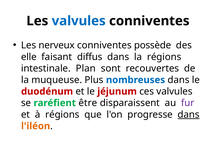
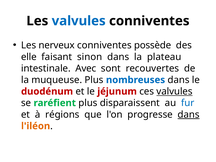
diffus: diffus -> sinon (90, 57)
la régions: régions -> plateau (164, 57)
Plan: Plan -> Avec (86, 68)
valvules underline: none -> present (174, 91)
raréfient être: être -> plus (88, 103)
fur colour: purple -> blue (188, 103)
